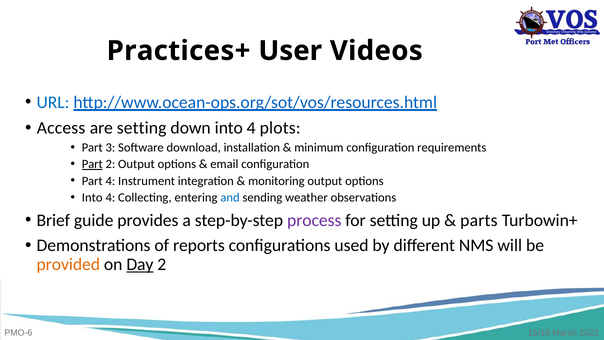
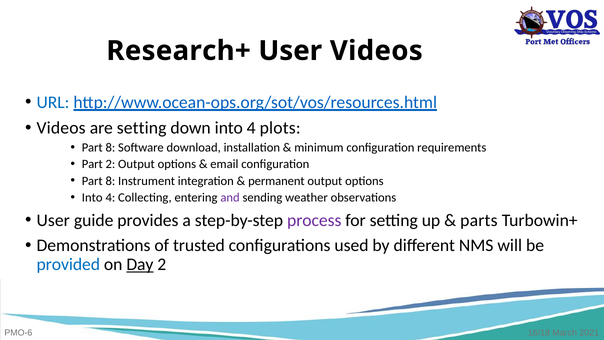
Practices+: Practices+ -> Research+ (179, 51)
Access: Access -> Videos (61, 128)
3: 3 -> 8 (110, 147)
Part underline: present -> none (92, 164)
4: 4 -> 8 (110, 181)
monitoring: monitoring -> permanent (276, 181)
and colour: blue -> purple (230, 197)
Brief: Brief -> User (53, 220)
reports: reports -> trusted (199, 245)
provided colour: orange -> blue (68, 264)
